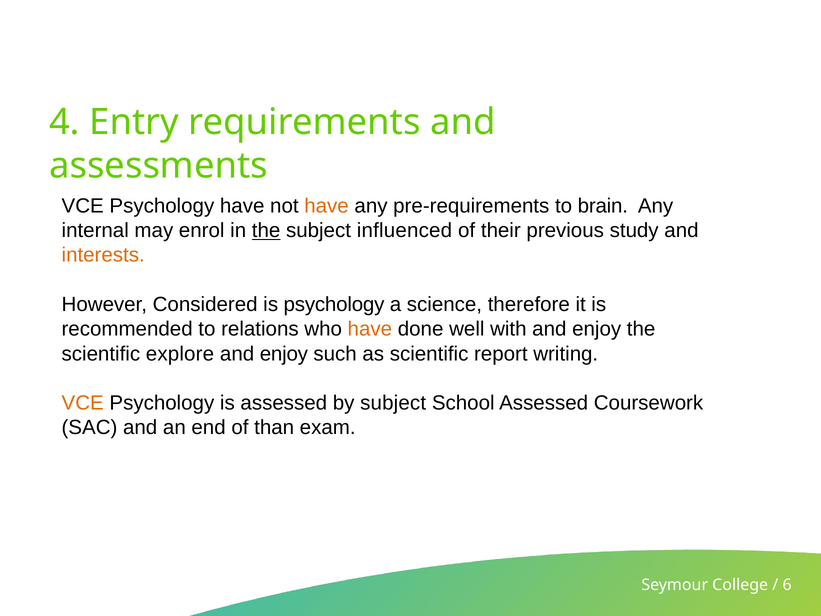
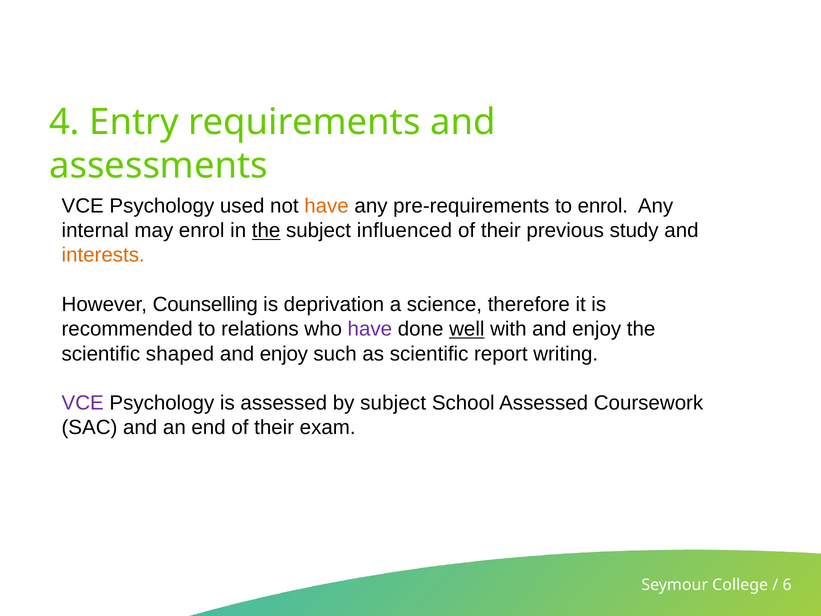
Psychology have: have -> used (242, 206)
to brain: brain -> enrol (603, 206)
Considered: Considered -> Counselling (205, 304)
is psychology: psychology -> deprivation (334, 304)
have colour: orange -> purple (370, 329)
well underline: none -> present (467, 329)
explore: explore -> shaped (180, 354)
VCE colour: orange -> purple (83, 403)
end of than: than -> their (274, 428)
